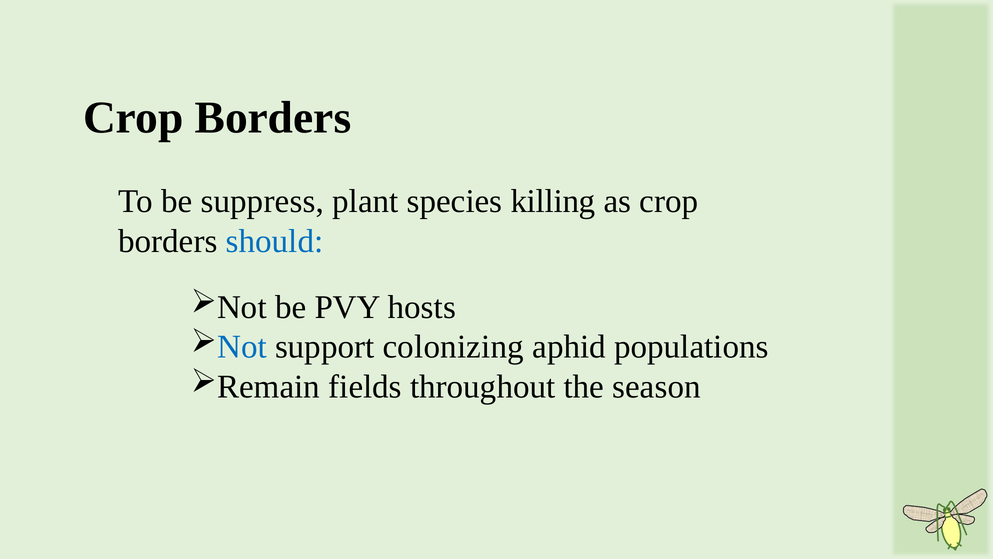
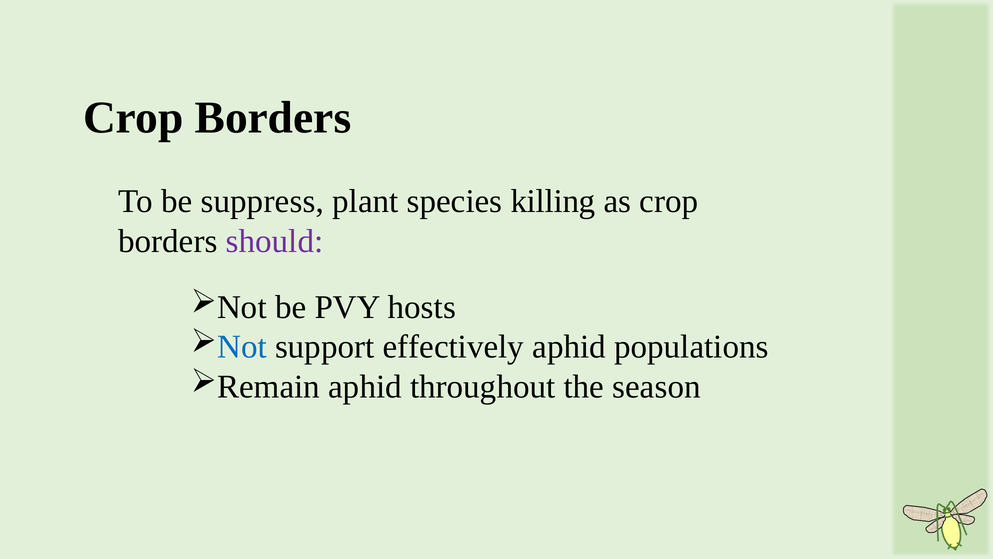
should colour: blue -> purple (275, 241)
colonizing: colonizing -> effectively (453, 347)
Remain fields: fields -> aphid (365, 386)
